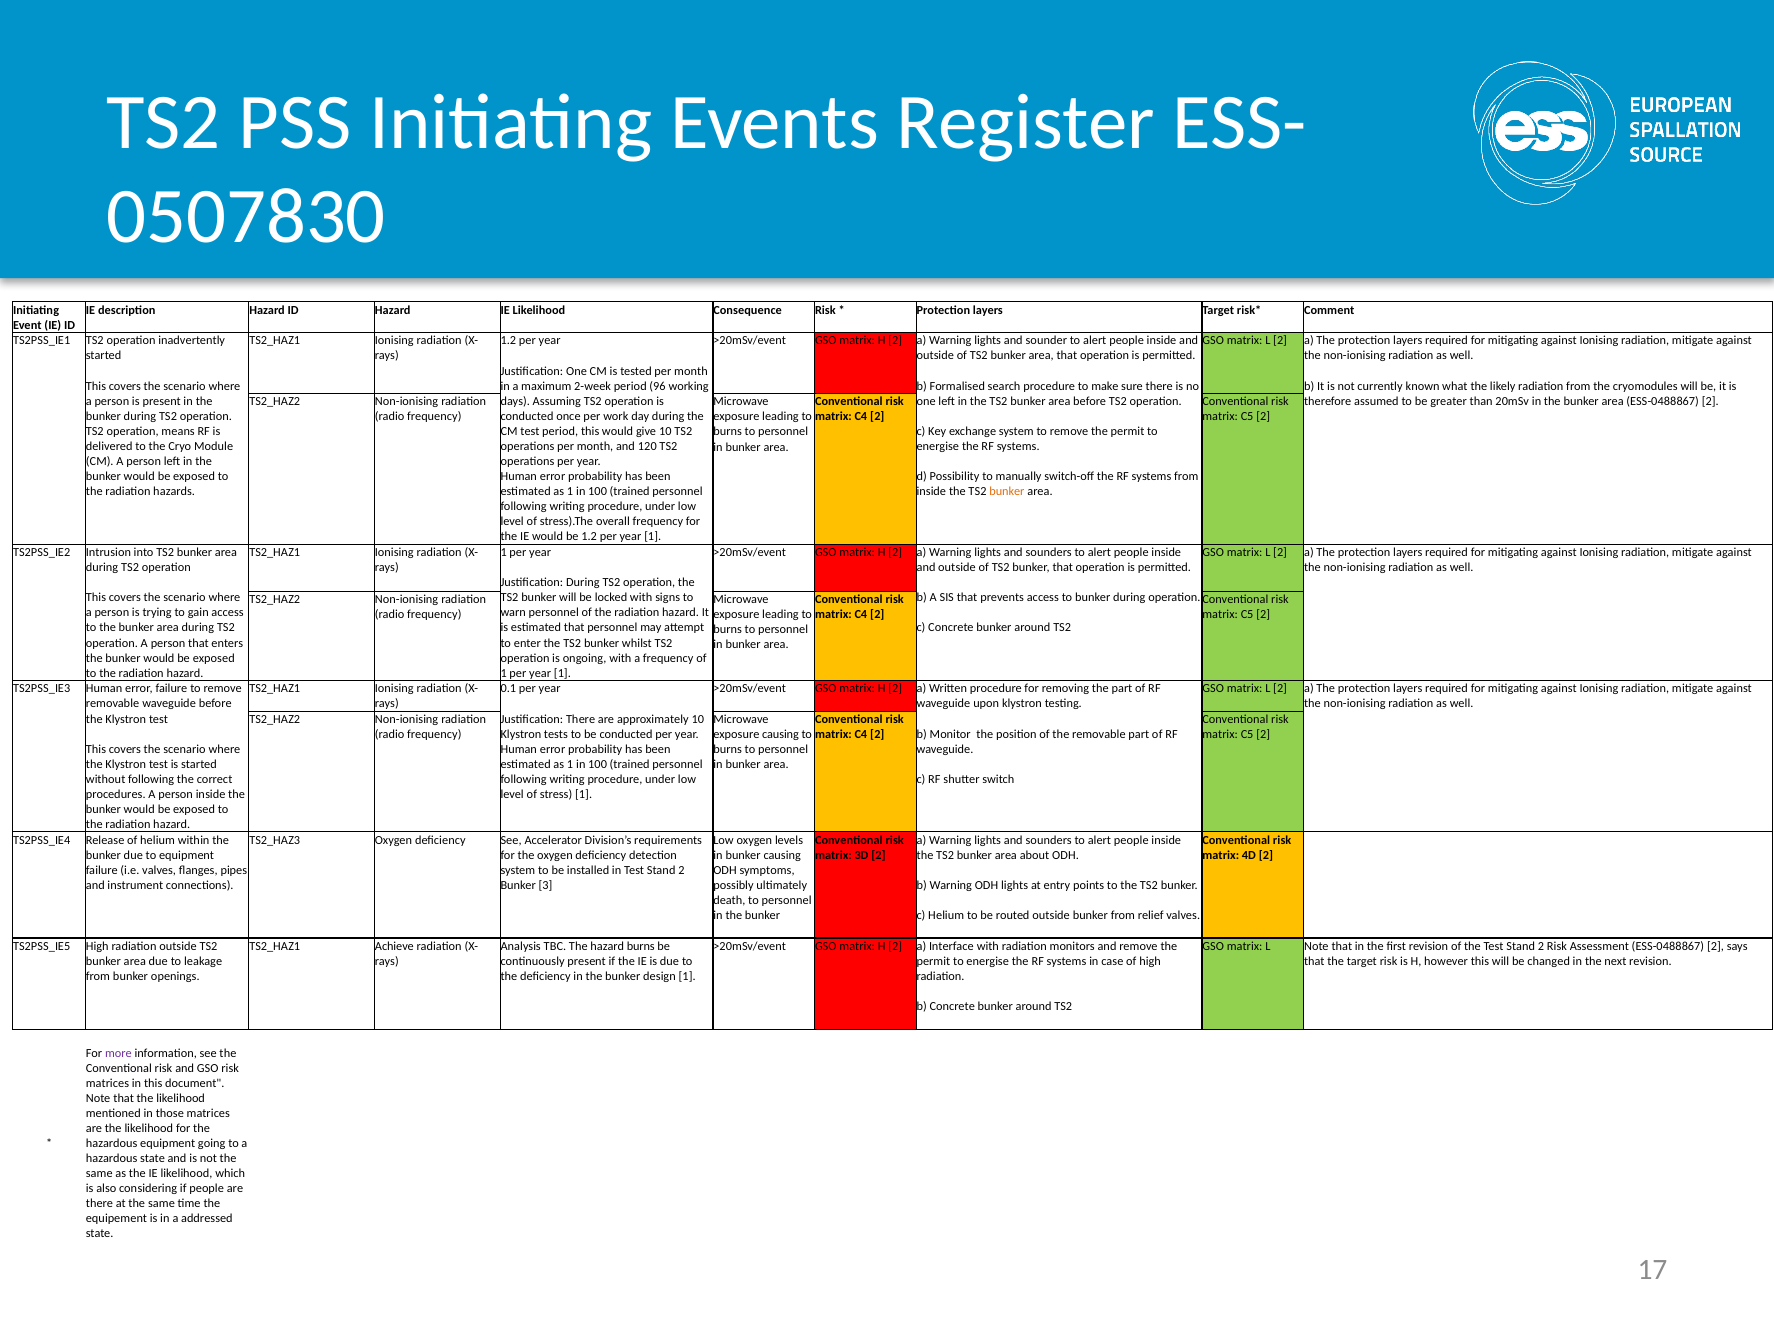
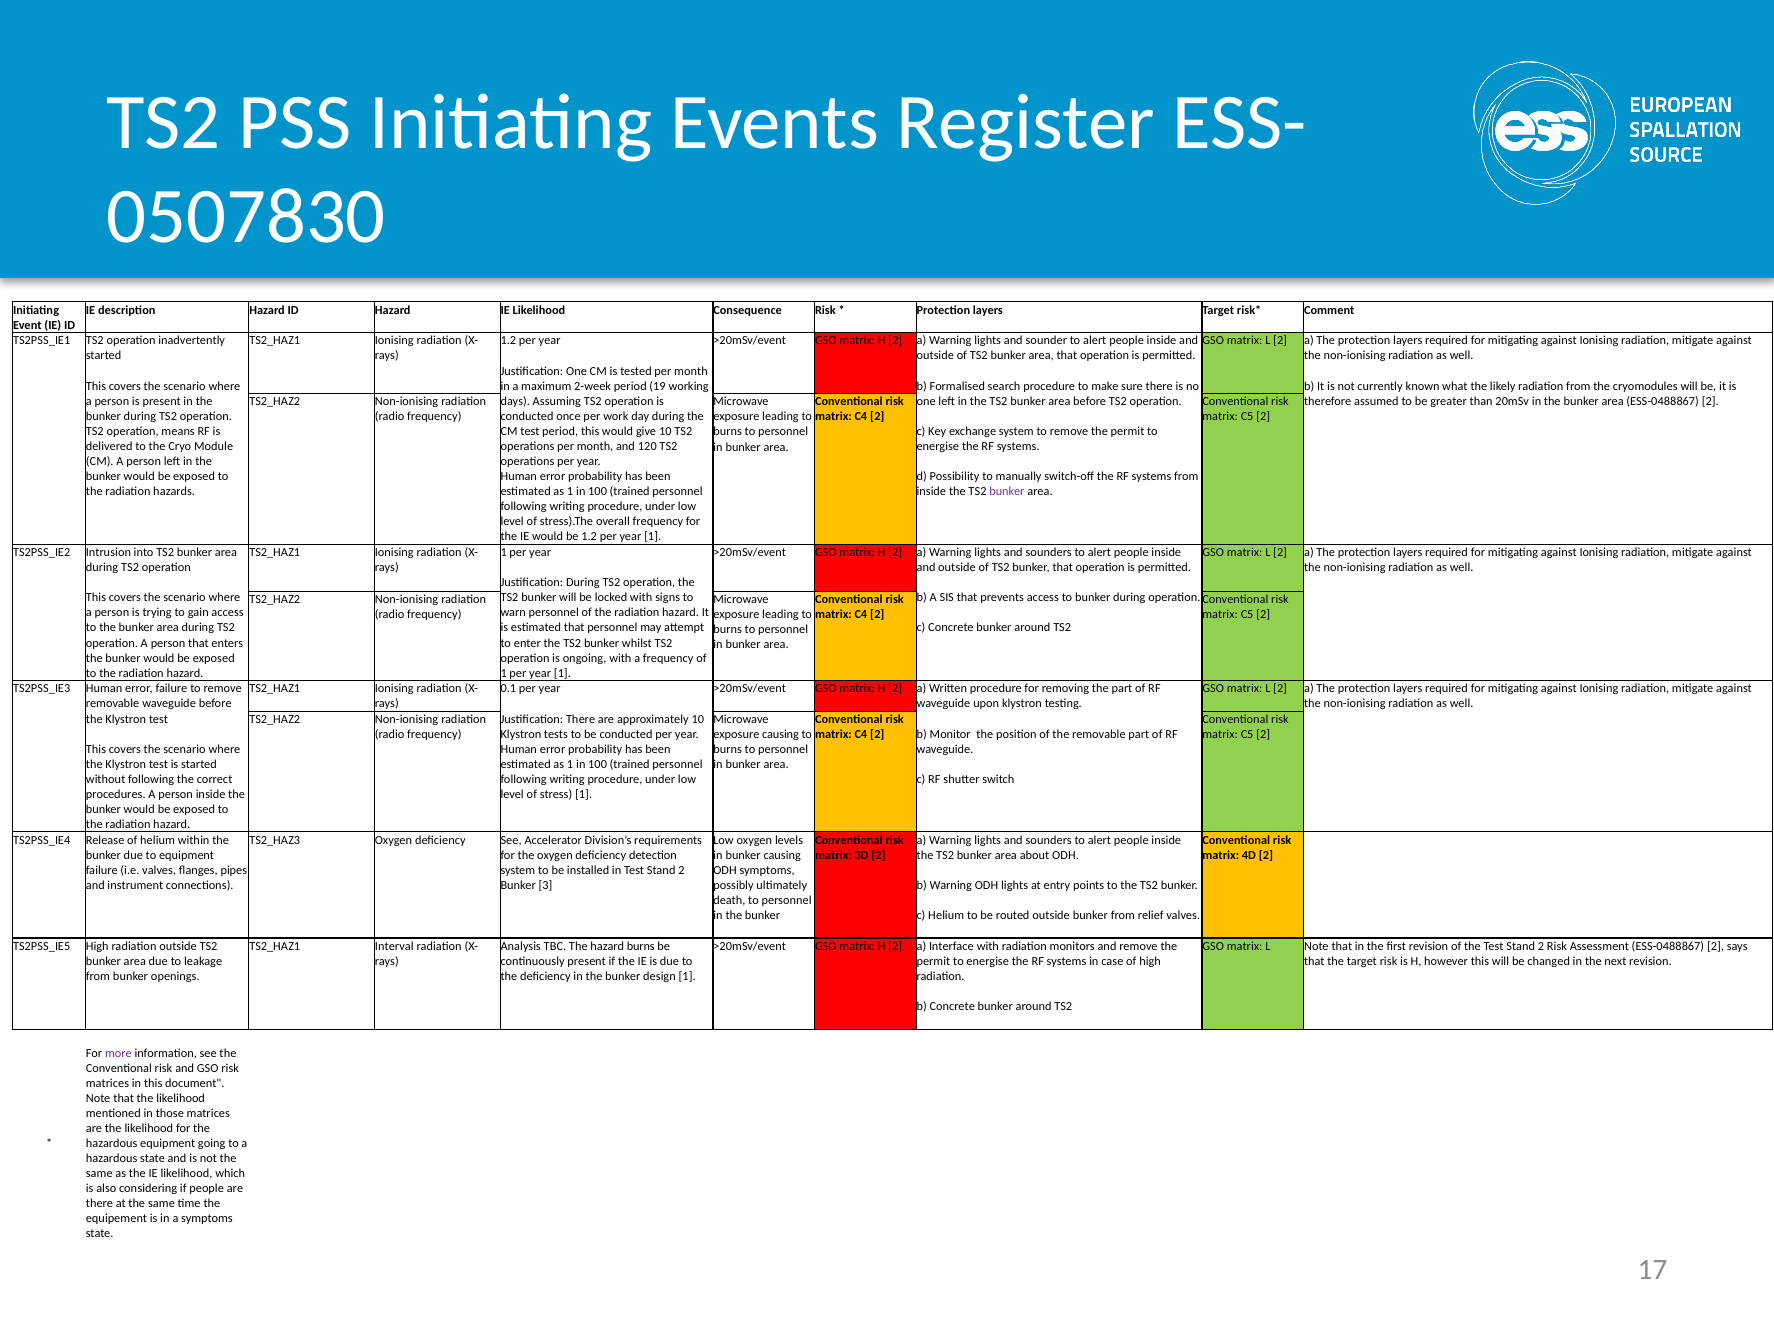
96: 96 -> 19 (657, 386)
bunker colour: orange -> purple (1007, 492)
Achieve: Achieve -> Interval (394, 947)
a addressed: addressed -> symptoms (207, 1219)
